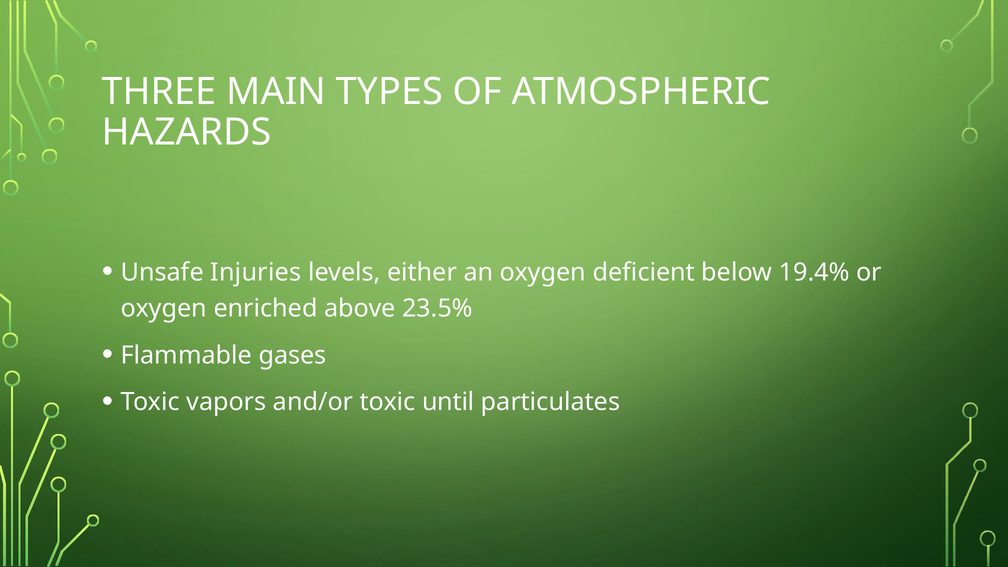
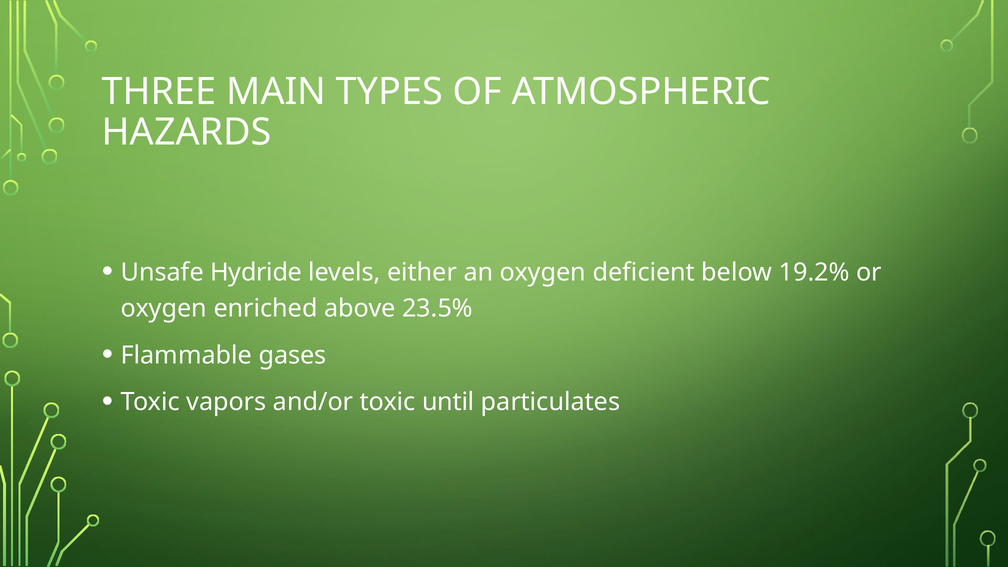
Injuries: Injuries -> Hydride (256, 272)
19.4%: 19.4% -> 19.2% (814, 272)
